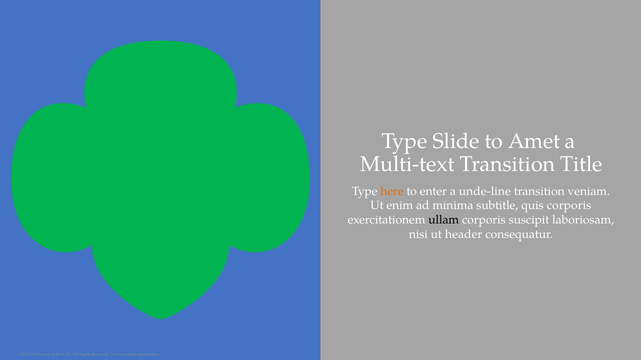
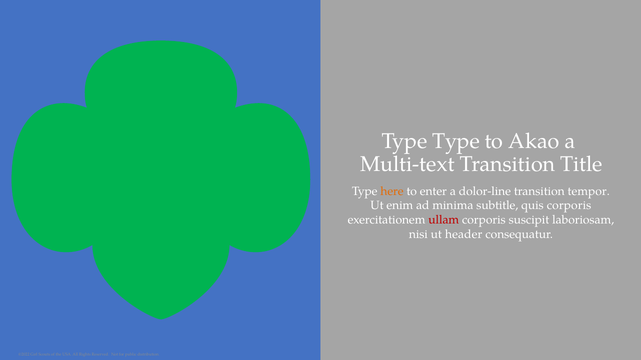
Type Slide: Slide -> Type (456, 142)
Amet: Amet -> Akao (534, 142)
unde-line: unde-line -> dolor-line (485, 191)
veniam: veniam -> tempor (589, 191)
ullam colour: black -> red (444, 220)
